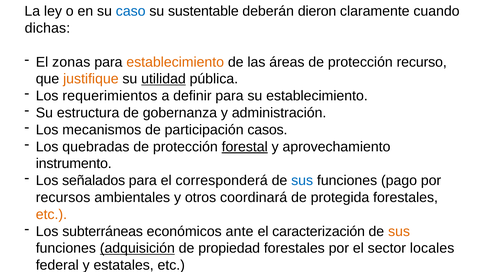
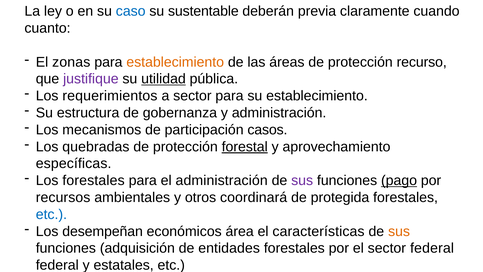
dieron: dieron -> previa (317, 11)
dichas: dichas -> cuanto (48, 28)
justifique colour: orange -> purple (91, 79)
a definir: definir -> sector (192, 96)
instrumento: instrumento -> específicas (74, 163)
Los señalados: señalados -> forestales (94, 180)
el corresponderá: corresponderá -> administración (222, 180)
sus colour: blue -> purple (302, 180)
pago underline: none -> present (399, 180)
etc colour: orange -> blue (51, 214)
subterráneas: subterráneas -> desempeñan (103, 231)
ante: ante -> área (240, 231)
caracterización: caracterización -> características (319, 231)
adquisición underline: present -> none (137, 248)
propiedad: propiedad -> entidades (229, 248)
sector locales: locales -> federal (432, 248)
